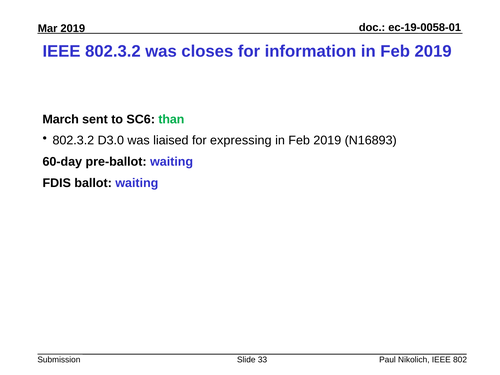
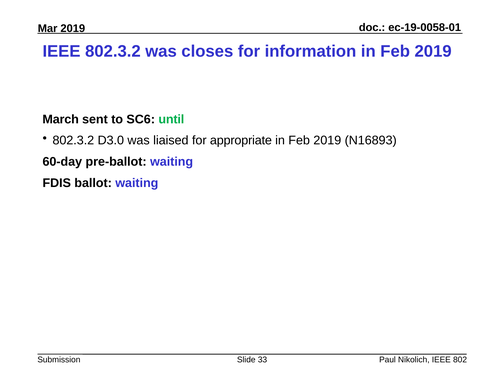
than: than -> until (171, 119)
expressing: expressing -> appropriate (241, 140)
